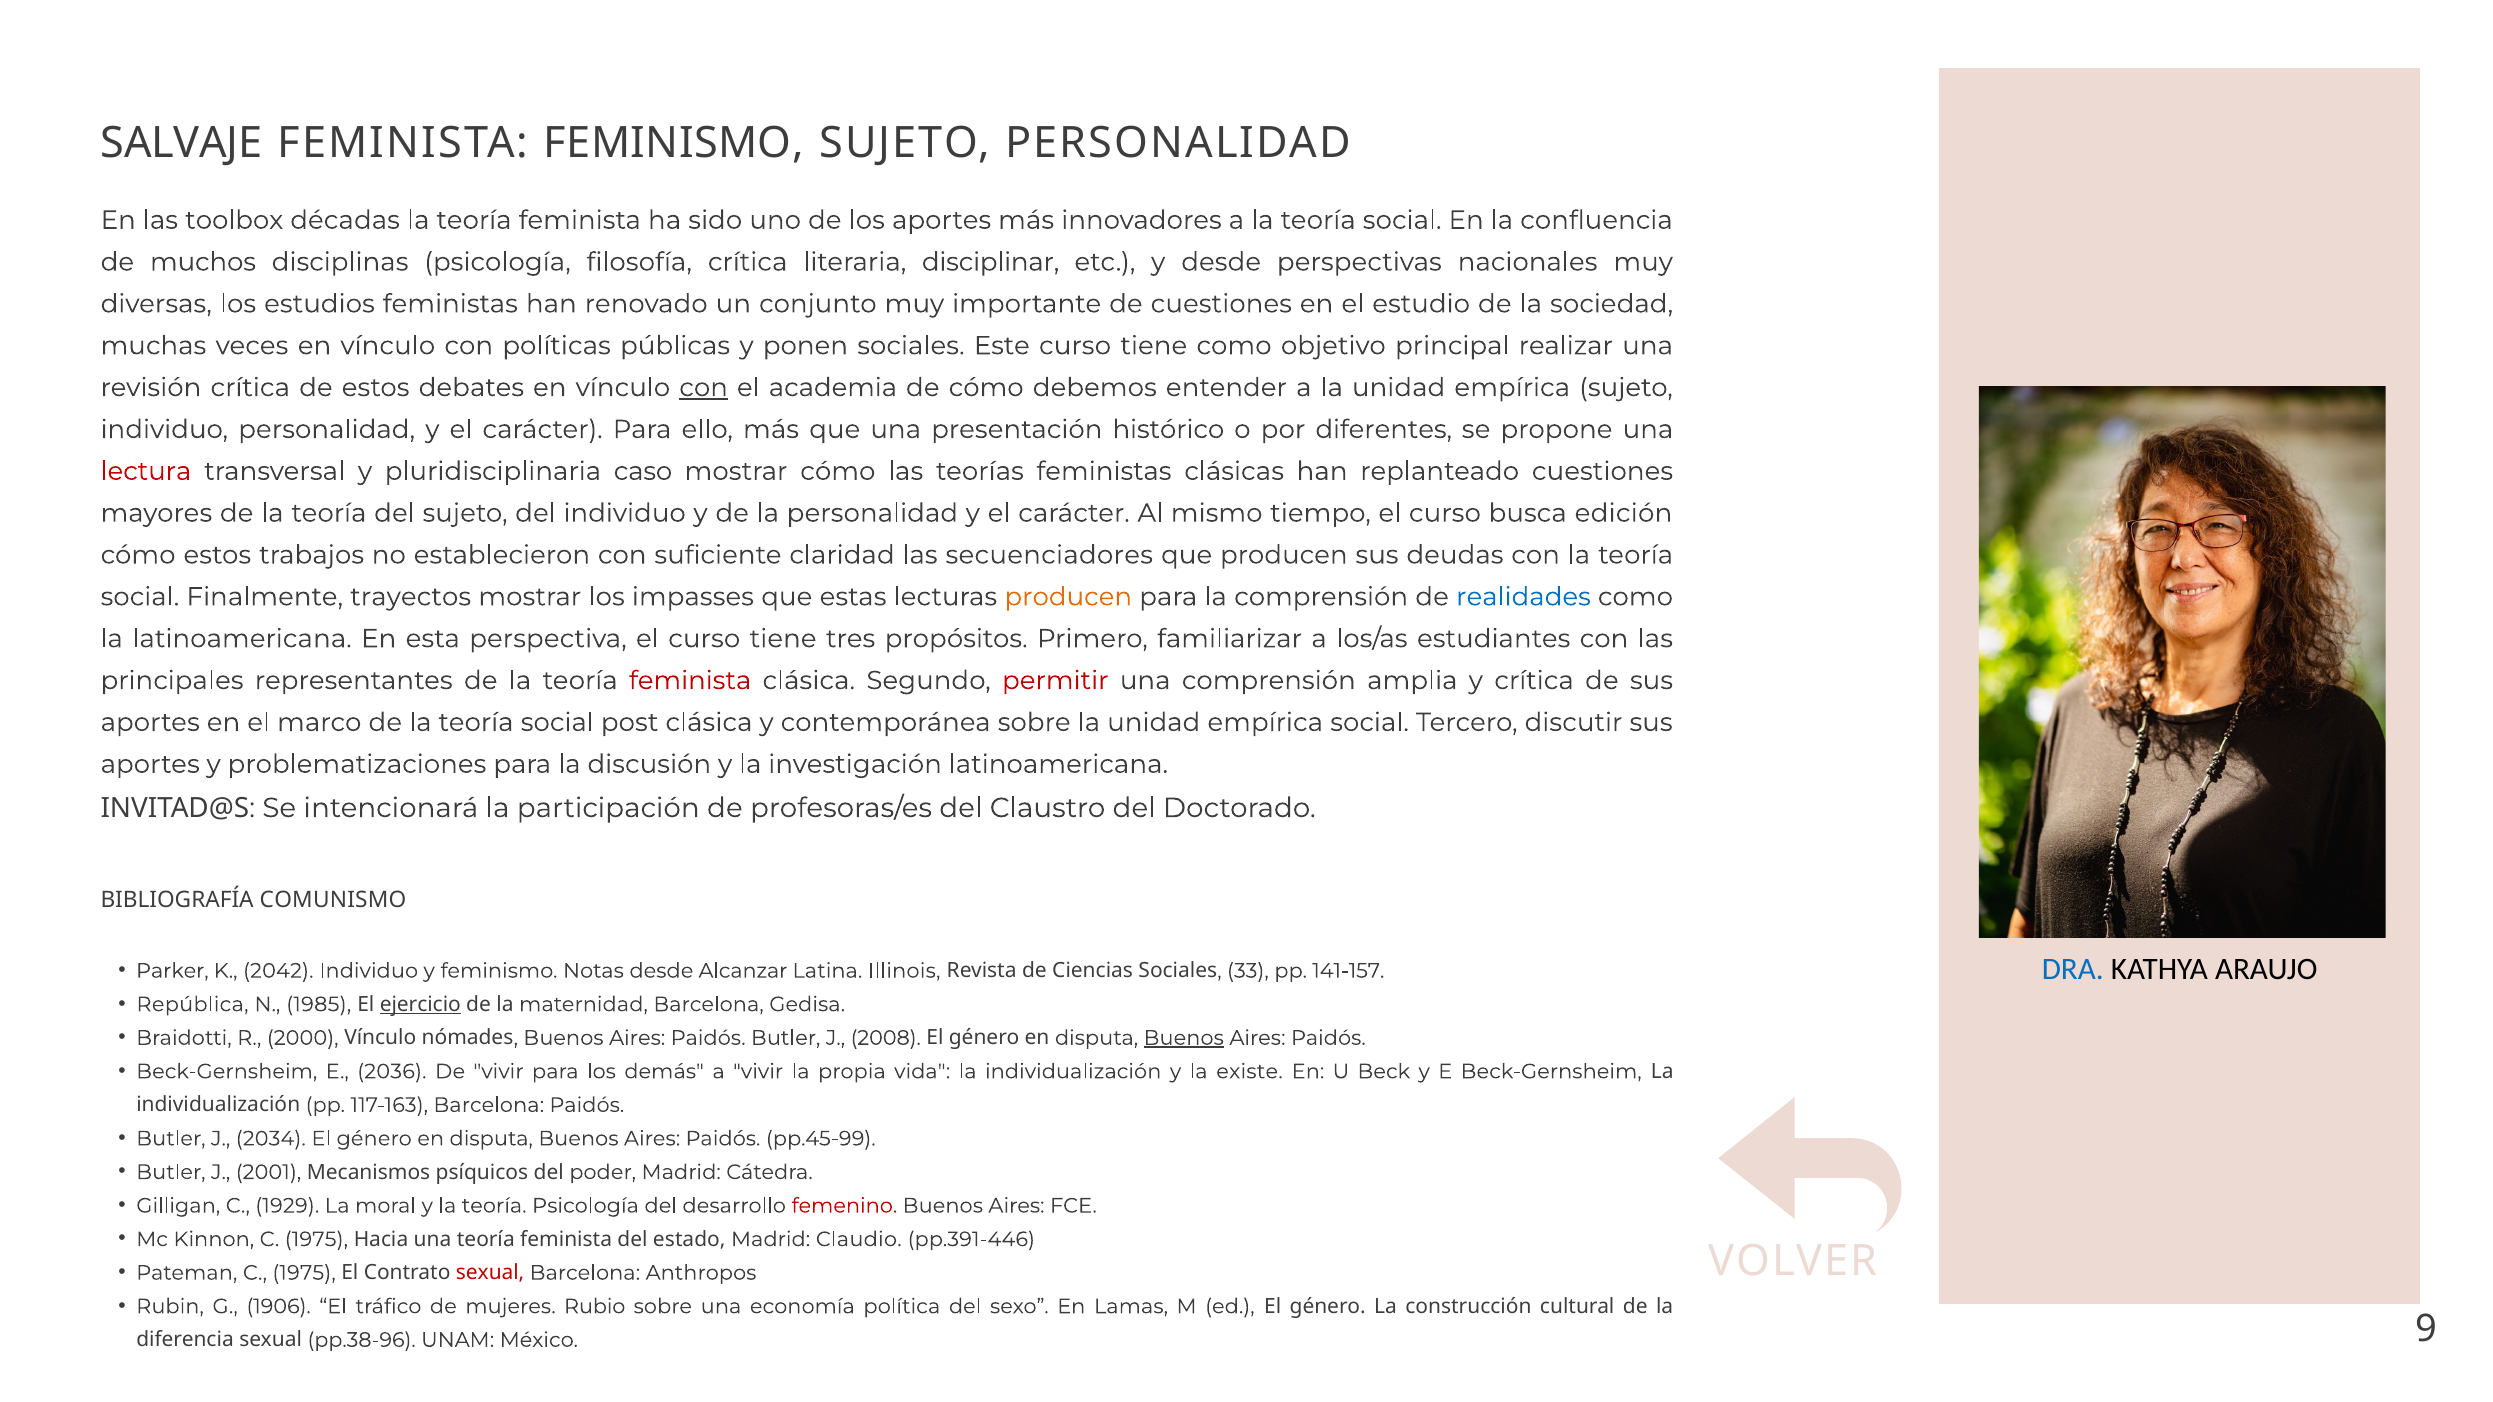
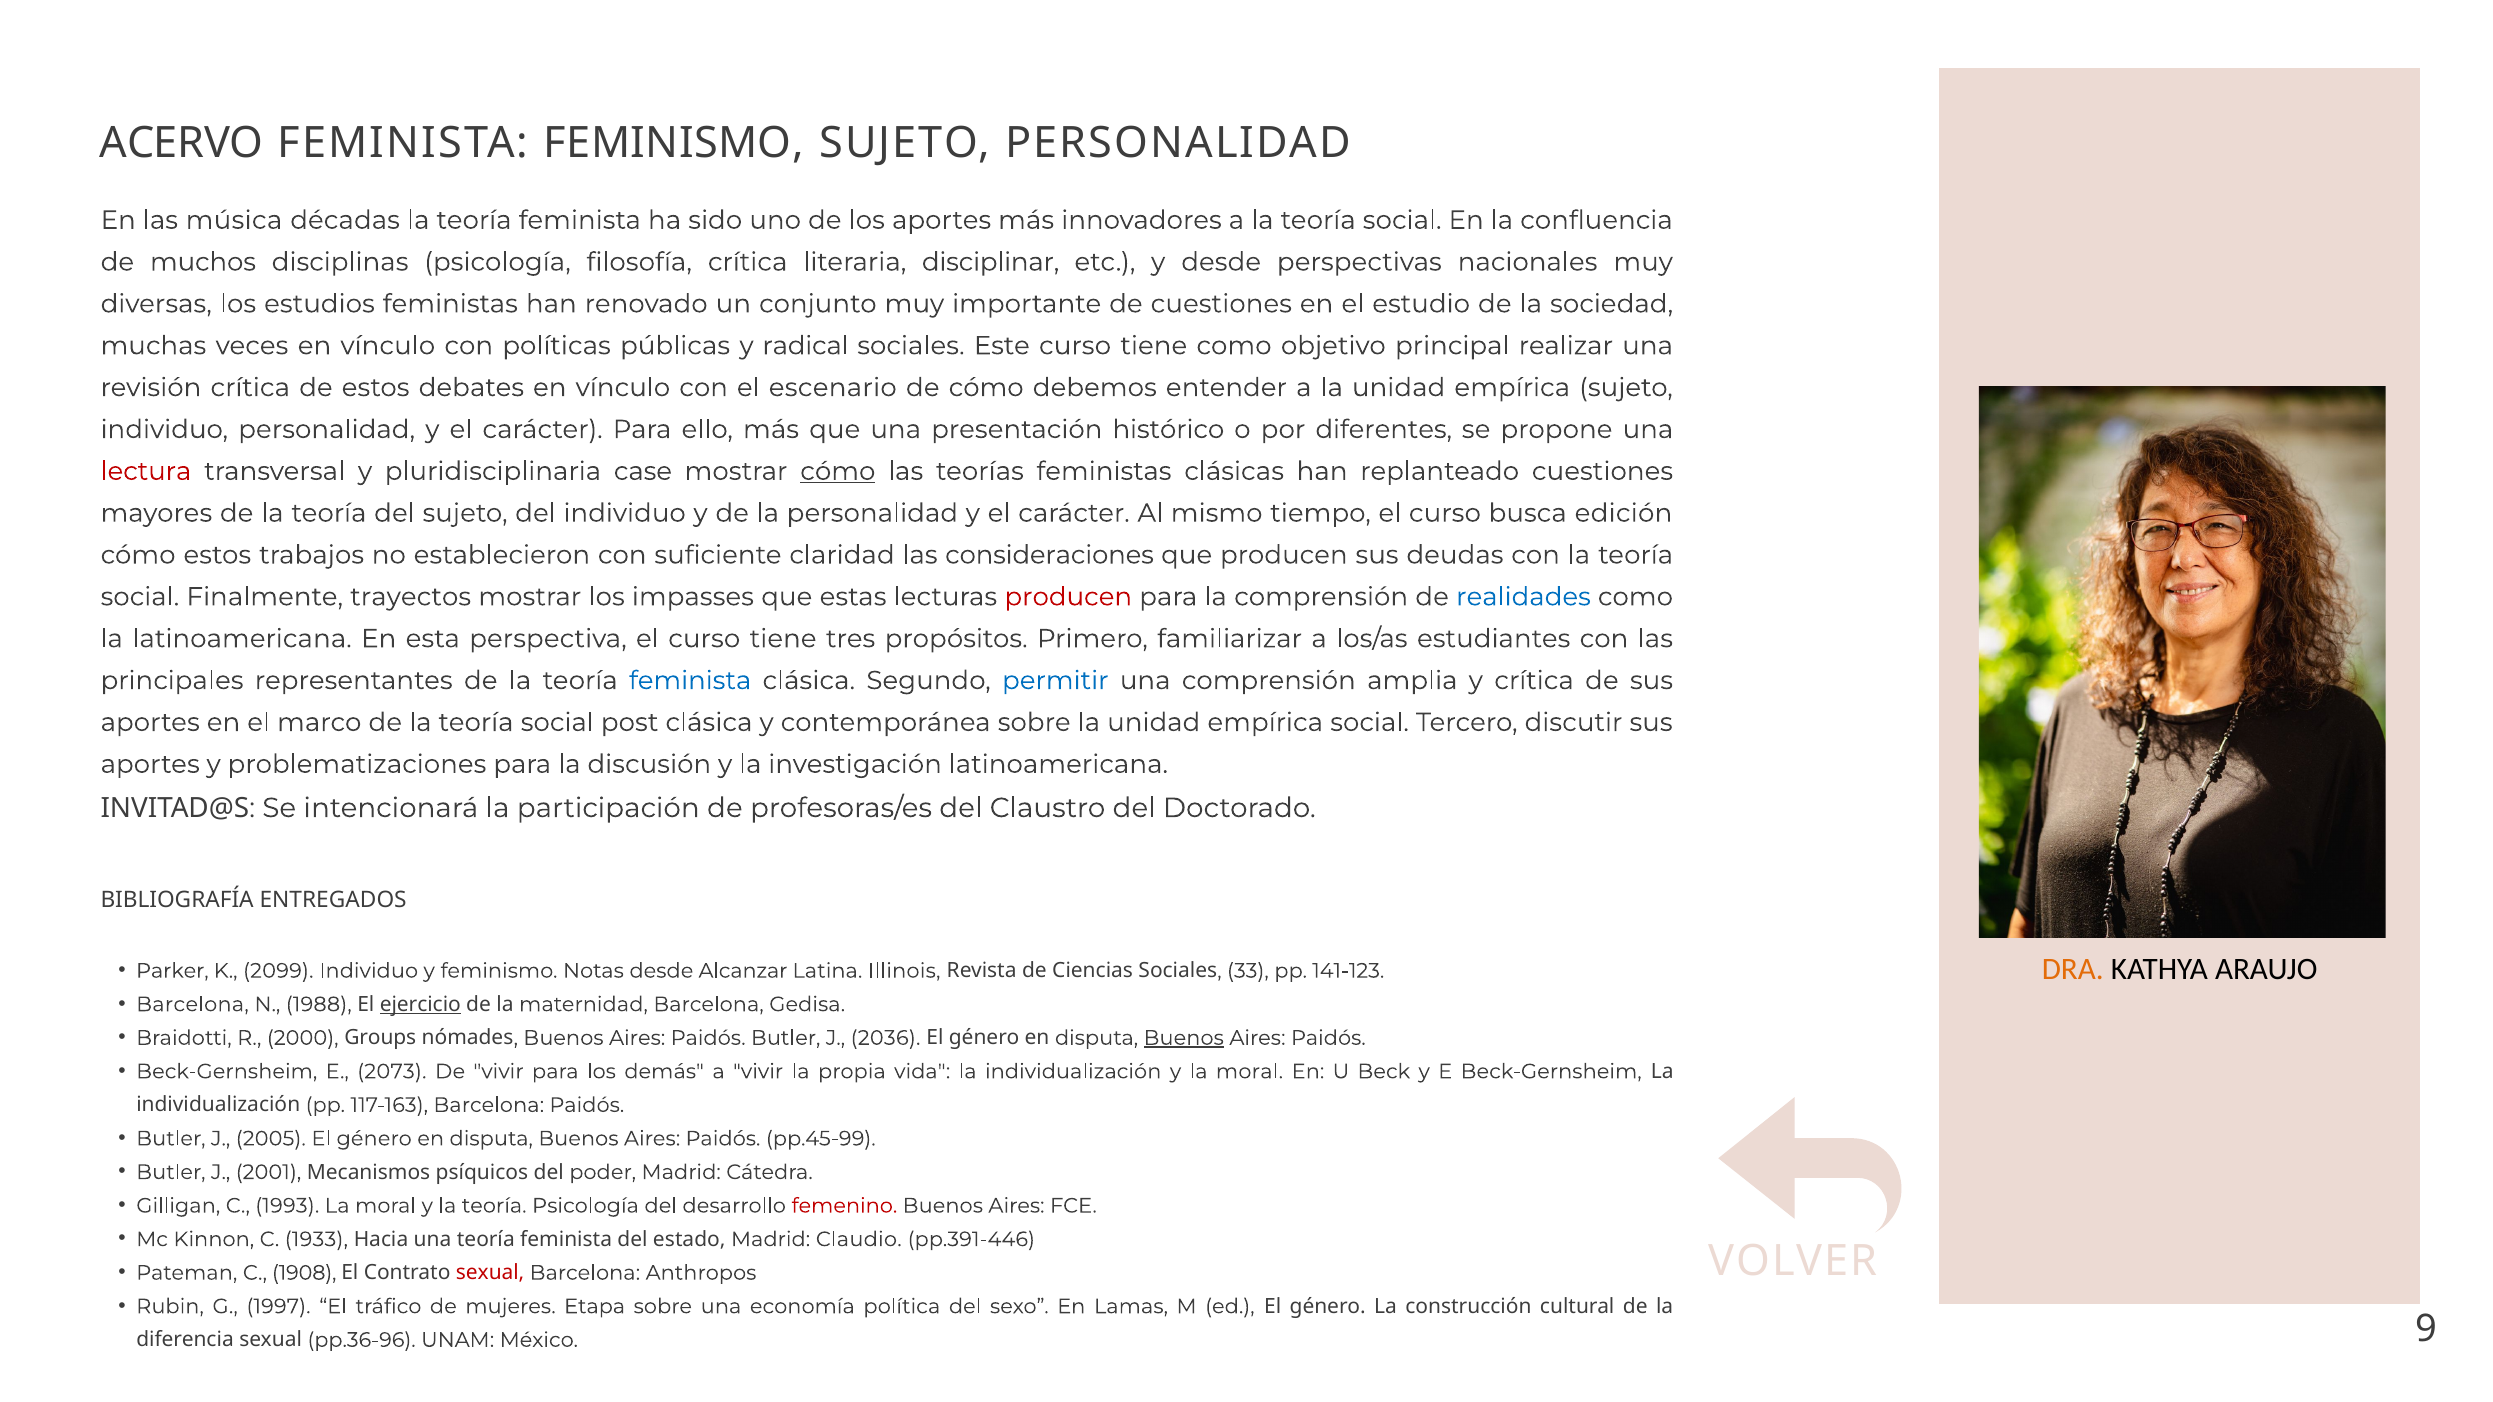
SALVAJE: SALVAJE -> ACERVO (182, 143)
toolbox: toolbox -> música (234, 220)
ponen: ponen -> radical (805, 346)
con underline: present -> none (704, 388)
academia: academia -> escenario (833, 388)
caso: caso -> case (643, 471)
cómo underline: none -> present (838, 471)
secuenciadores: secuenciadores -> consideraciones (1049, 555)
producen colour: orange -> red (1068, 597)
feminista colour: red -> blue (690, 681)
permitir colour: red -> blue (1055, 681)
COMUNISMO: COMUNISMO -> ENTREGADOS (333, 900)
DRA colour: blue -> orange (2073, 970)
2042: 2042 -> 2099 (278, 971)
141-157: 141-157 -> 141-123 (1348, 971)
República: República -> Barcelona (193, 1005)
1985: 1985 -> 1988 (319, 1005)
2000 Vínculo: Vínculo -> Groups (380, 1038)
2008: 2008 -> 2036 (886, 1038)
2036: 2036 -> 2073 (392, 1072)
y la existe: existe -> moral (1249, 1072)
2034: 2034 -> 2005 (271, 1139)
1929: 1929 -> 1993 (287, 1206)
Kinnon C 1975: 1975 -> 1933 (316, 1240)
Pateman C 1975: 1975 -> 1908 (304, 1273)
1906: 1906 -> 1997 (279, 1307)
Rubio: Rubio -> Etapa (595, 1307)
pp.38-96: pp.38-96 -> pp.36-96 (362, 1340)
